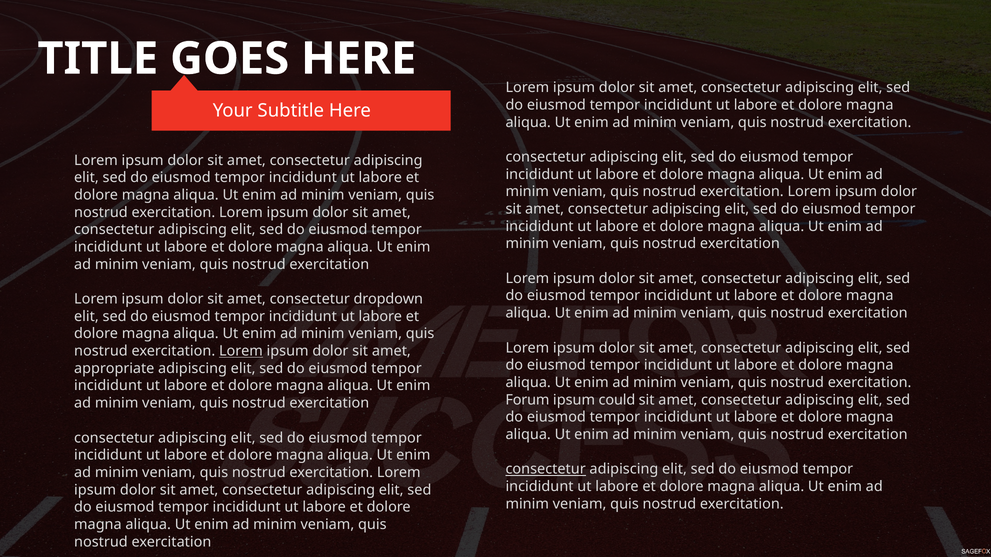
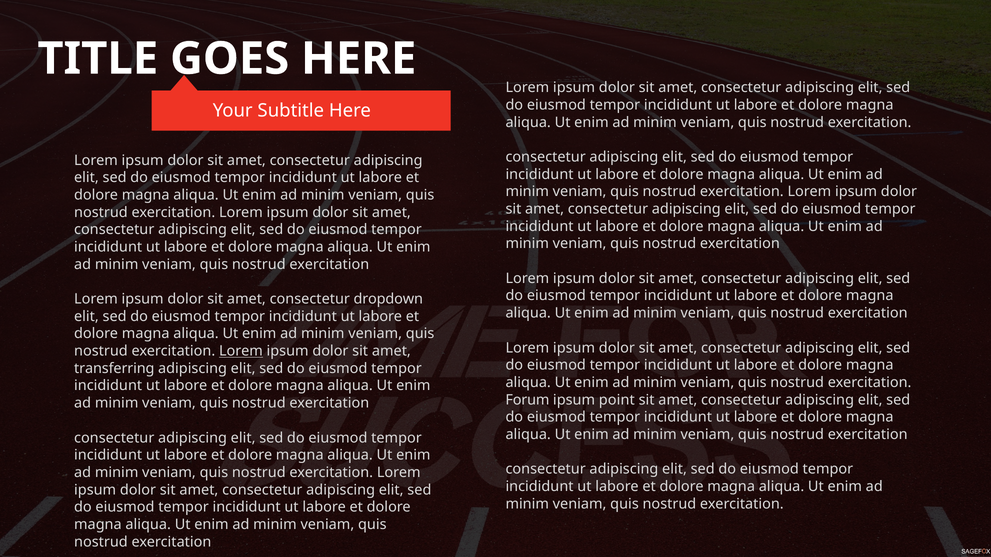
appropriate: appropriate -> transferring (114, 369)
could: could -> point (617, 400)
consectetur underline: present -> none (546, 469)
